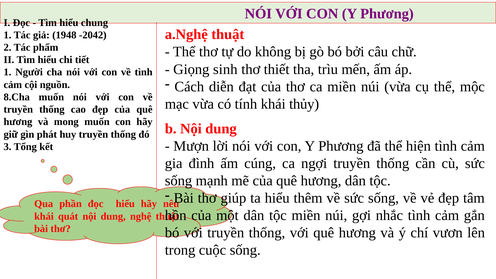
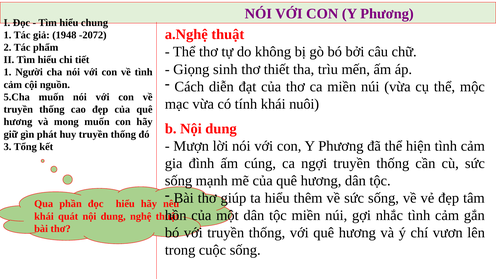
-2042: -2042 -> -2072 (93, 35)
8.Cha: 8.Cha -> 5.Cha (17, 97)
thủy: thủy -> nuôi (304, 104)
